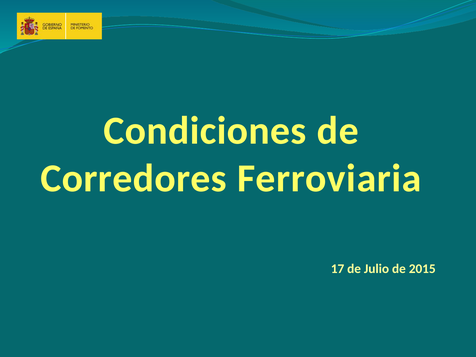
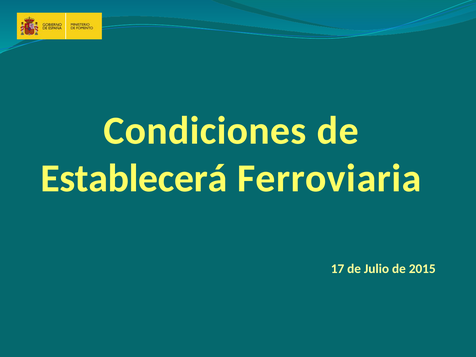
Corredores: Corredores -> Establecerá (134, 178)
